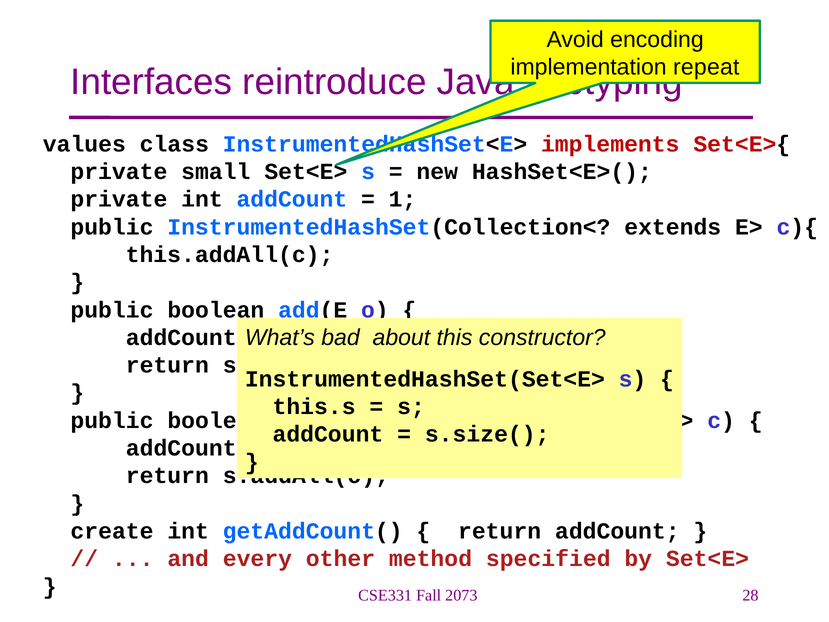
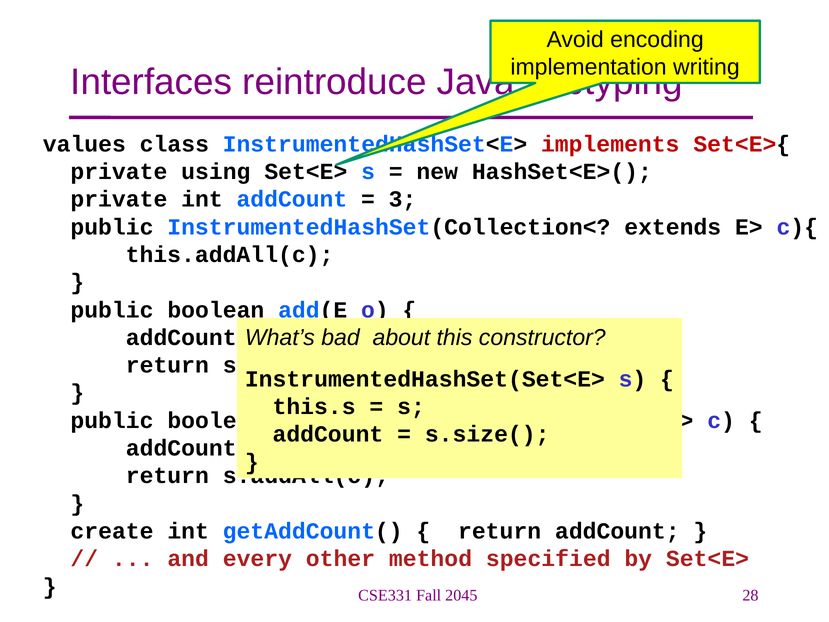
repeat: repeat -> writing (706, 67)
small: small -> using (216, 172)
1: 1 -> 3 (402, 199)
2073: 2073 -> 2045 (461, 595)
